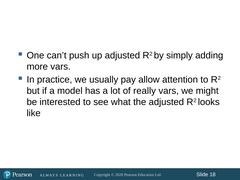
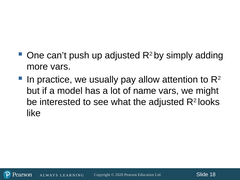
really: really -> name (145, 91)
